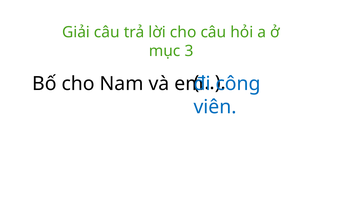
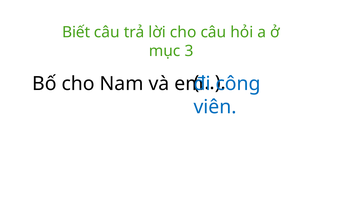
Giải: Giải -> Biết (76, 32)
